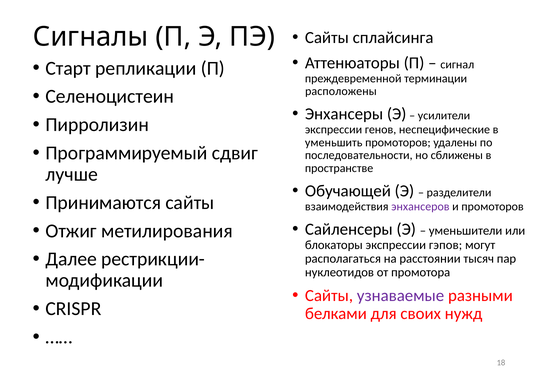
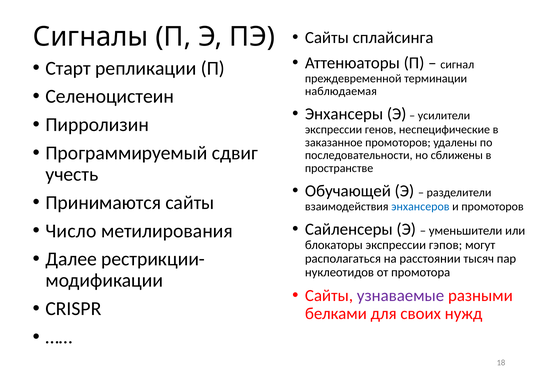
расположены: расположены -> наблюдаемая (341, 91)
уменьшить: уменьшить -> заказанное (334, 142)
лучше: лучше -> учесть (72, 174)
энхансеров colour: purple -> blue (420, 206)
Отжиг: Отжиг -> Число (71, 230)
